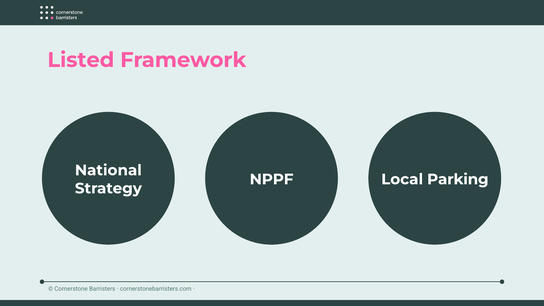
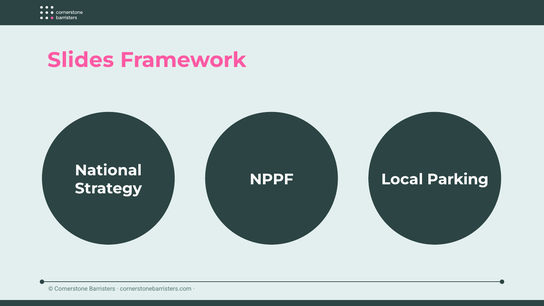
Listed: Listed -> Slides (81, 60)
